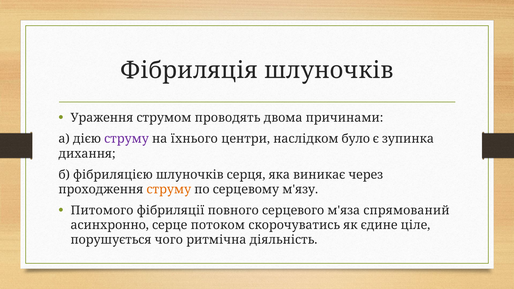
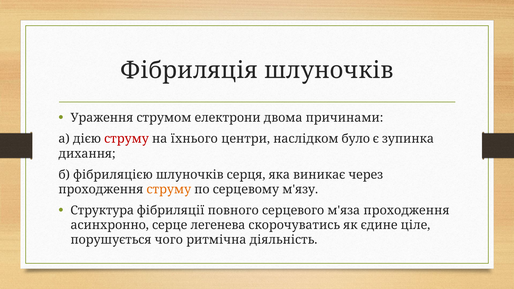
проводять: проводять -> електрони (228, 118)
струму colour: purple -> red (126, 139)
Питомого: Питомого -> Структура (102, 210)
м'яза спрямований: спрямований -> проходження (407, 210)
потоком: потоком -> легенева (218, 225)
